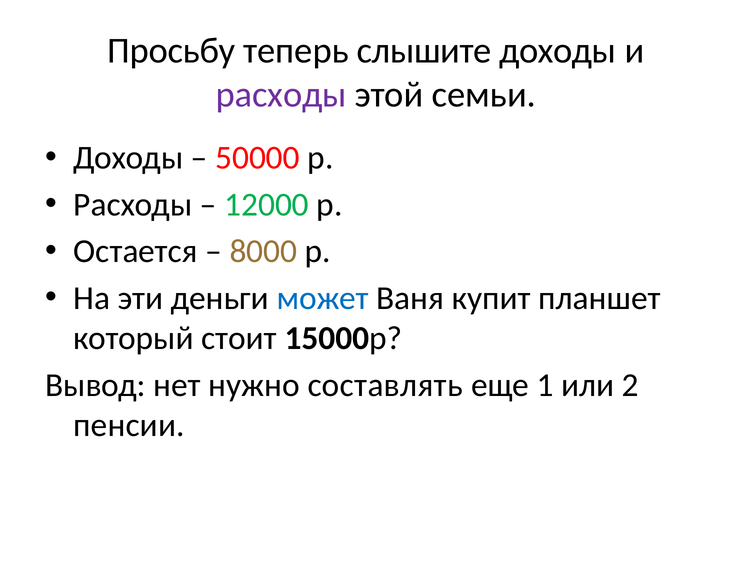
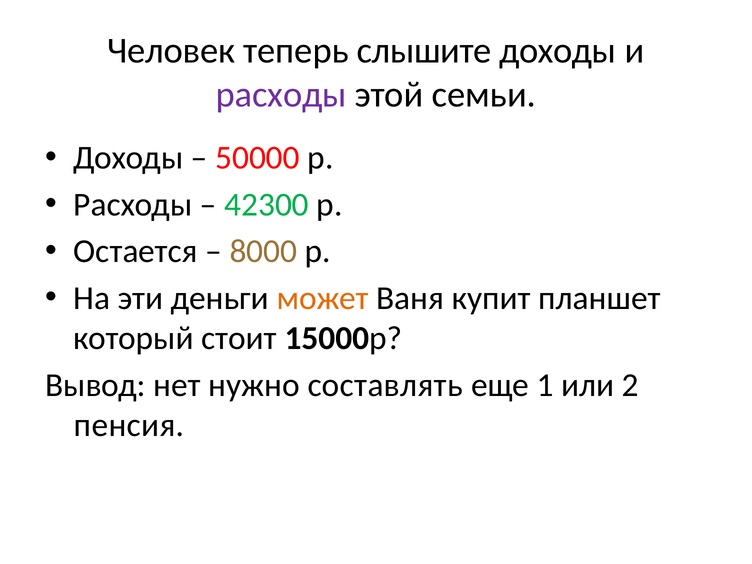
Просьбу: Просьбу -> Человек (171, 51)
12000: 12000 -> 42300 (267, 205)
может colour: blue -> orange (323, 298)
пенсии: пенсии -> пенсия (129, 425)
